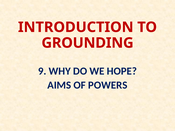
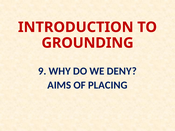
HOPE: HOPE -> DENY (122, 71)
POWERS: POWERS -> PLACING (108, 85)
